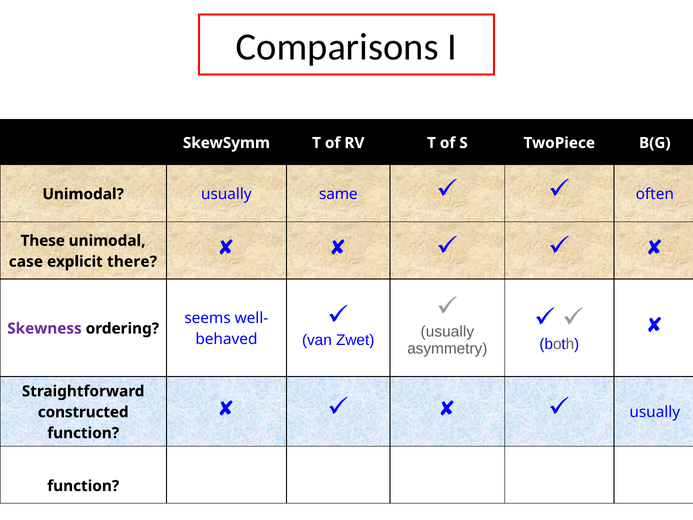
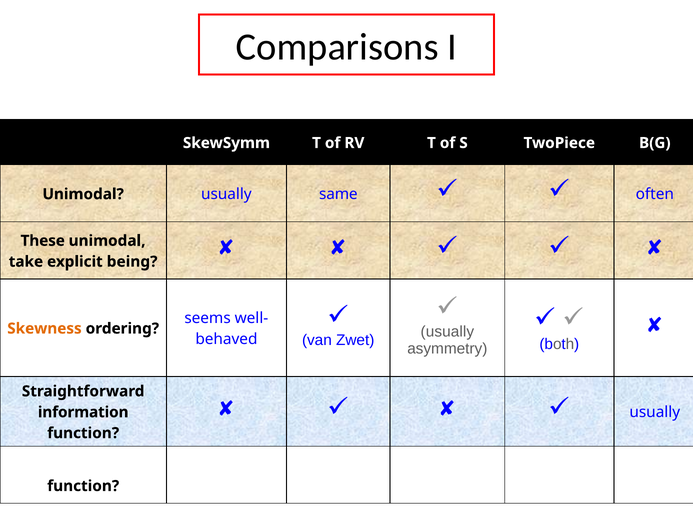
case: case -> take (26, 262)
there: there -> being (132, 262)
Skewness colour: purple -> orange (44, 328)
constructed: constructed -> information (83, 412)
